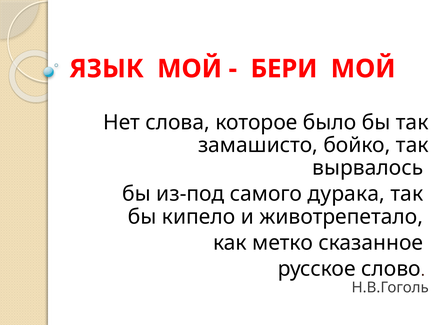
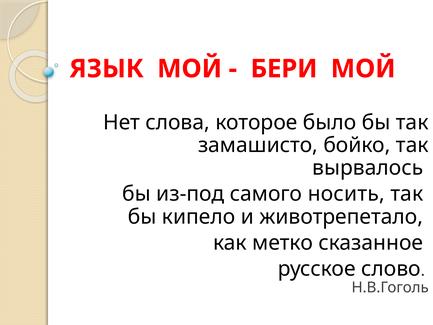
дурака: дурака -> носить (346, 194)
